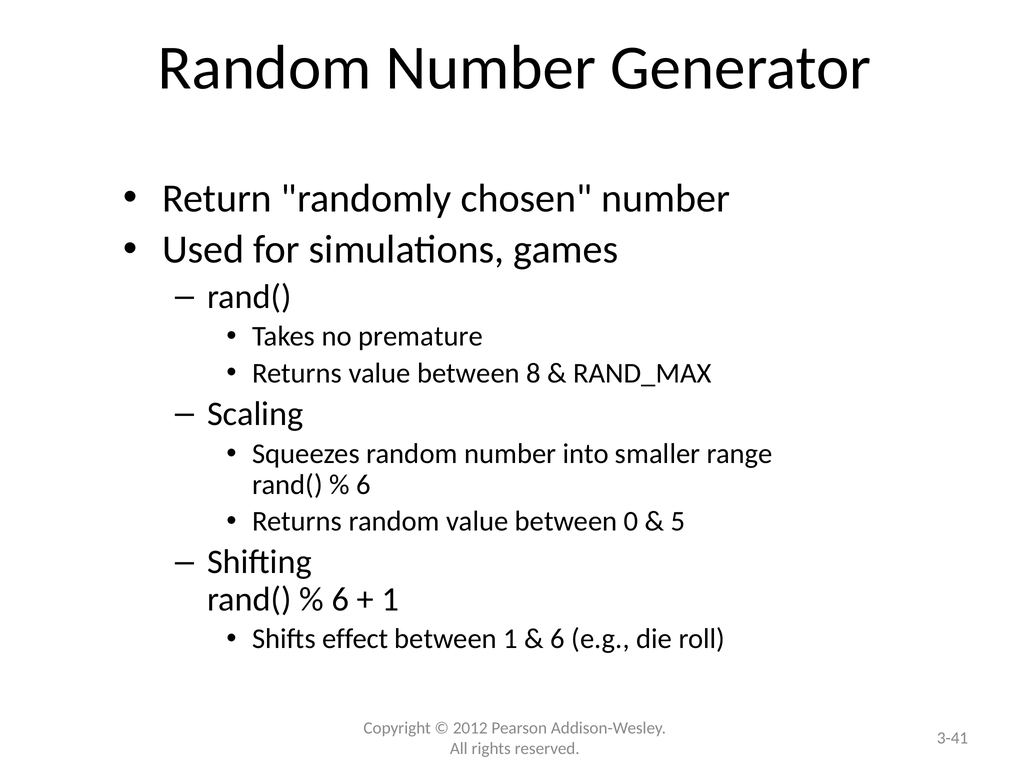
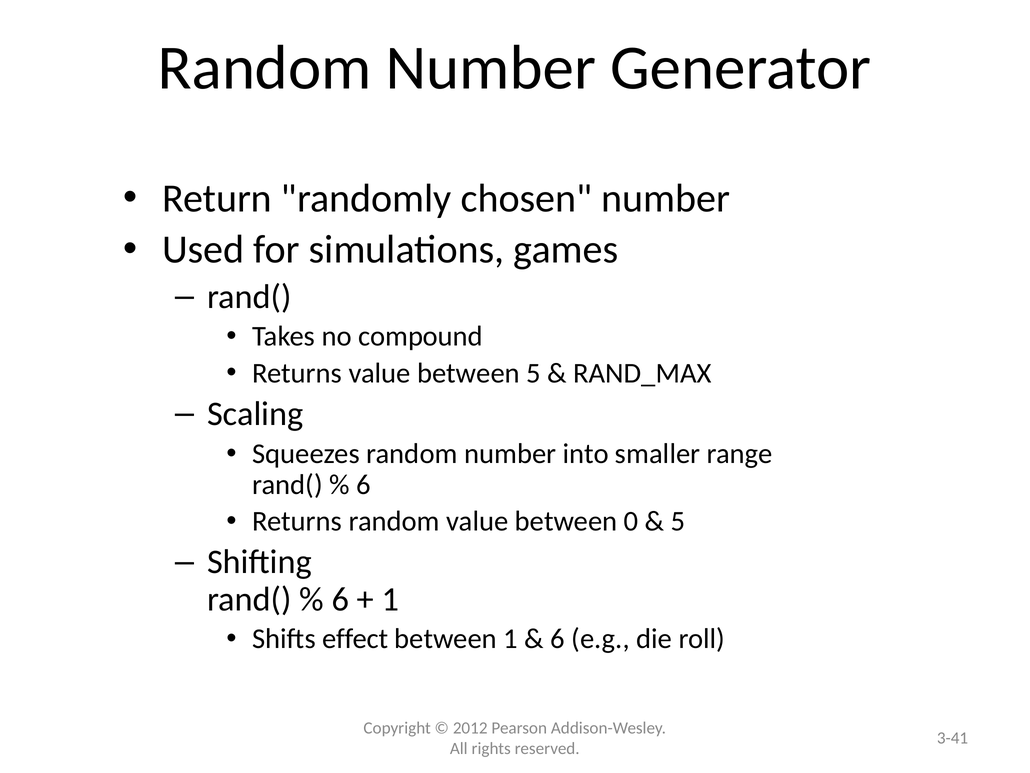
premature: premature -> compound (421, 336)
between 8: 8 -> 5 (533, 373)
